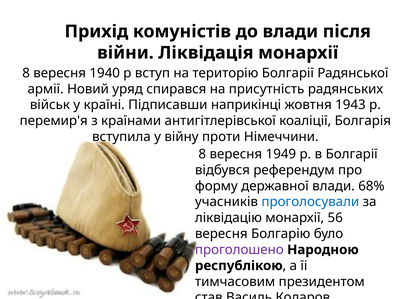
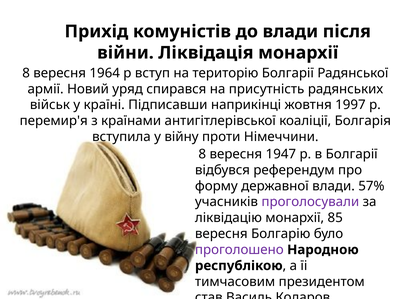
1940: 1940 -> 1964 (105, 73)
1943: 1943 -> 1997 (350, 105)
1949: 1949 -> 1947 (281, 154)
68%: 68% -> 57% (371, 186)
проголосували colour: blue -> purple (310, 202)
56: 56 -> 85 (335, 218)
